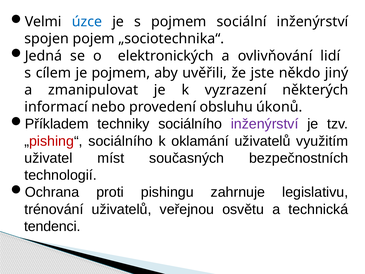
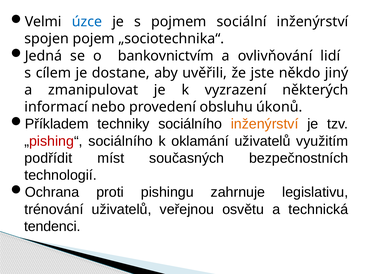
elektronických: elektronických -> bankovnictvím (166, 56)
je pojmem: pojmem -> dostane (121, 73)
inženýrství colour: purple -> orange (265, 124)
uživatel: uživatel -> podřídit (48, 158)
